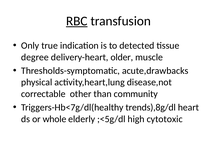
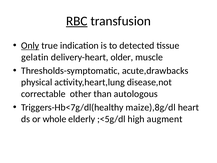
Only underline: none -> present (30, 46)
degree: degree -> gelatin (35, 57)
community: community -> autologous (136, 94)
trends),8g/dl: trends),8g/dl -> maize),8g/dl (151, 107)
cytotoxic: cytotoxic -> augment (165, 119)
